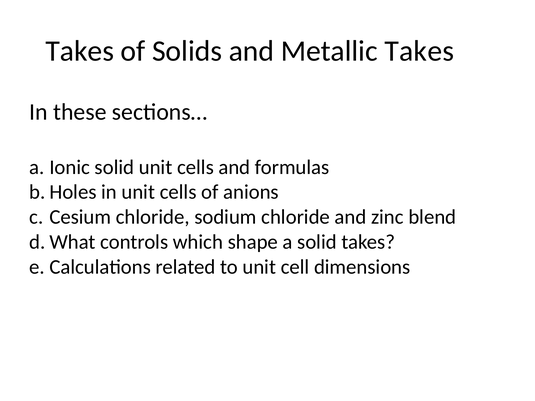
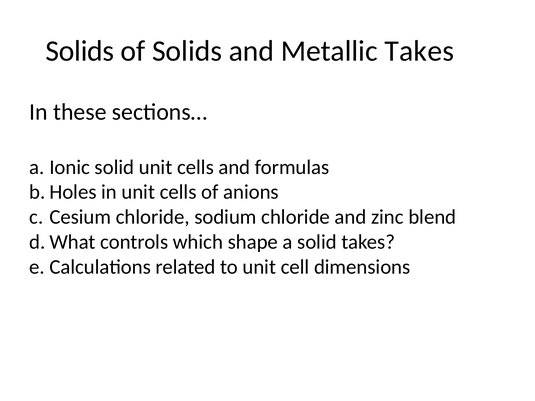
Takes: Takes -> Solids (80, 51)
